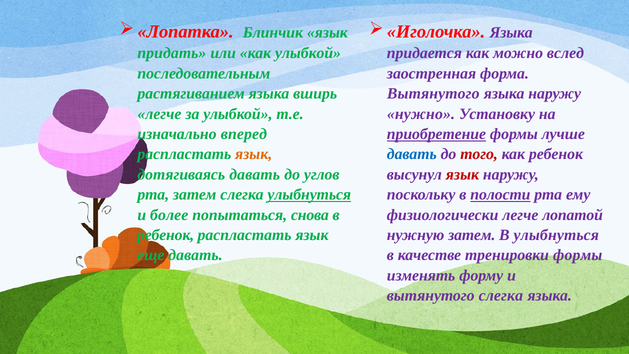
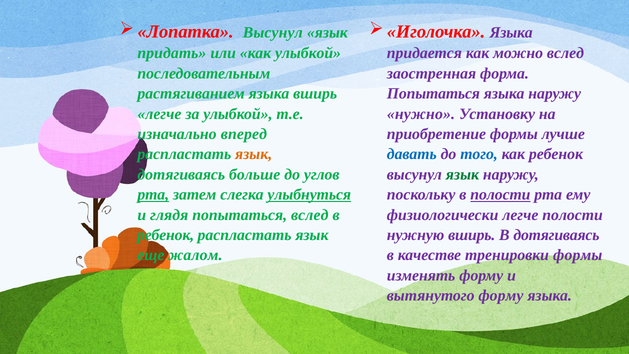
Блинчик: Блинчик -> Высунул (273, 33)
Вытянутого: Вытянутого -> Попытаться (433, 94)
приобретение underline: present -> none (436, 134)
того colour: red -> blue (479, 154)
дотягиваясь давать: давать -> больше (255, 174)
язык colour: red -> green (462, 174)
рта underline: none -> present (153, 195)
более: более -> глядя (169, 215)
попытаться снова: снова -> вслед (310, 215)
легче лопатой: лопатой -> полости (573, 215)
нужную затем: затем -> вширь (472, 235)
В улыбнуться: улыбнуться -> дотягиваясь (556, 235)
еще давать: давать -> жалом (195, 255)
вытянутого слегка: слегка -> форму (501, 296)
